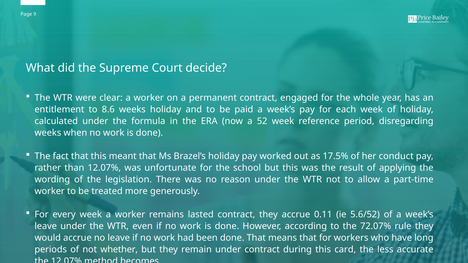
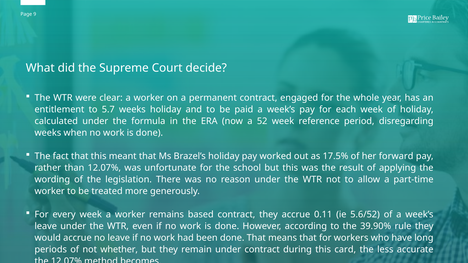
8.6: 8.6 -> 5.7 (108, 110)
conduct: conduct -> forward (396, 156)
lasted: lasted -> based (201, 215)
72.07%: 72.07% -> 39.90% (376, 227)
